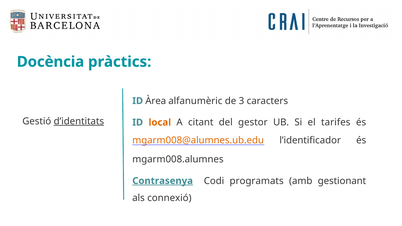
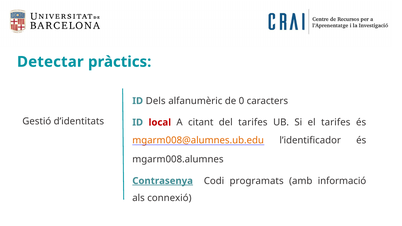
Docència: Docència -> Detectar (50, 62)
Àrea: Àrea -> Dels (156, 101)
3: 3 -> 0 (241, 101)
d’identitats underline: present -> none (79, 121)
local colour: orange -> red (160, 122)
del gestor: gestor -> tarifes (253, 122)
gestionant: gestionant -> informació (342, 181)
